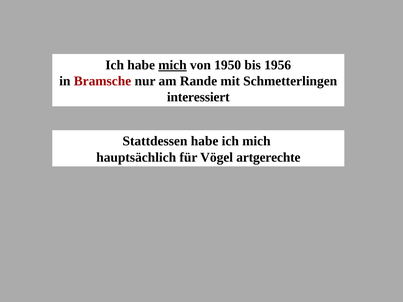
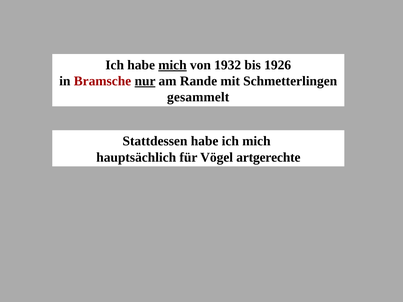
1950: 1950 -> 1932 (228, 65)
1956: 1956 -> 1926 (278, 65)
nur underline: none -> present (145, 81)
interessiert: interessiert -> gesammelt (198, 97)
